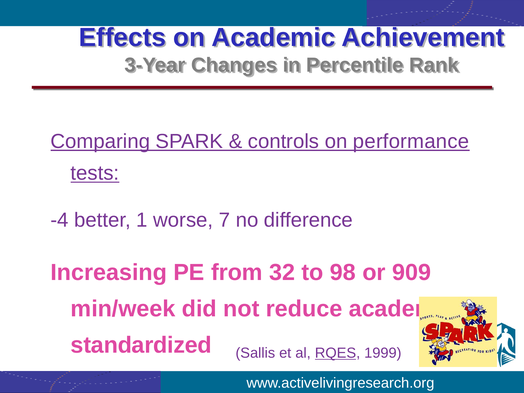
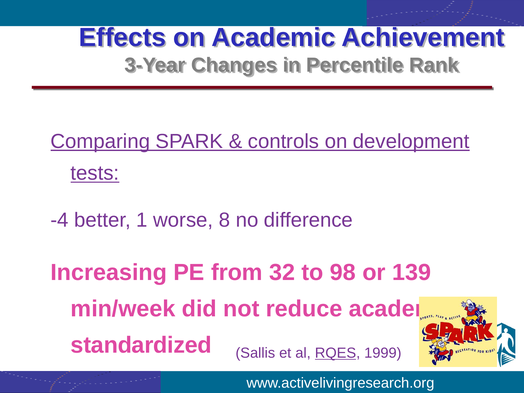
performance: performance -> development (411, 141)
7: 7 -> 8 (224, 220)
909: 909 -> 139 (412, 273)
